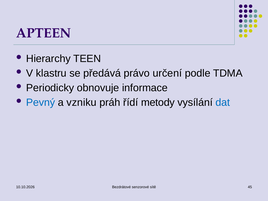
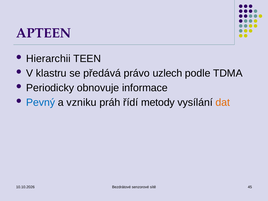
Hierarchy: Hierarchy -> Hierarchii (48, 59)
určení: určení -> uzlech (167, 73)
dat colour: blue -> orange (223, 103)
